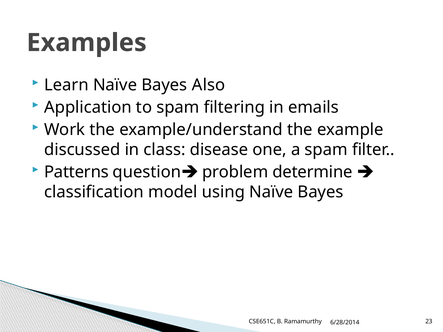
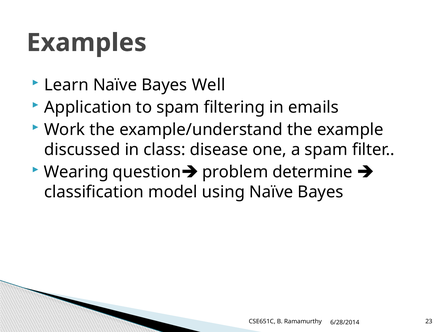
Also: Also -> Well (209, 85)
Patterns: Patterns -> Wearing (76, 172)
